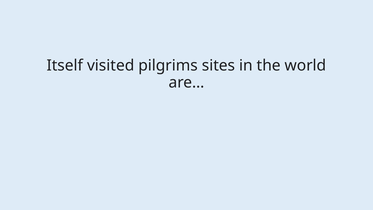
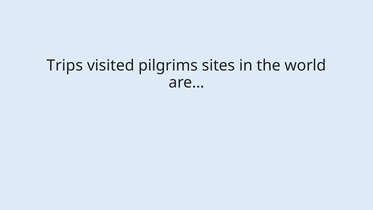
Itself: Itself -> Trips (65, 66)
